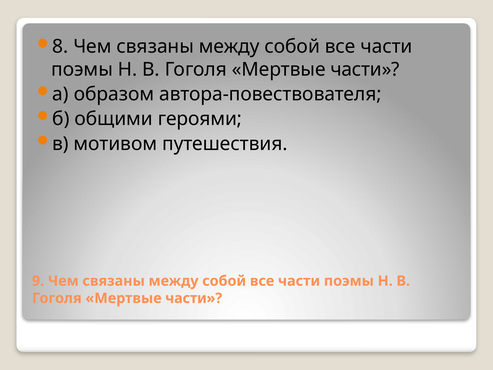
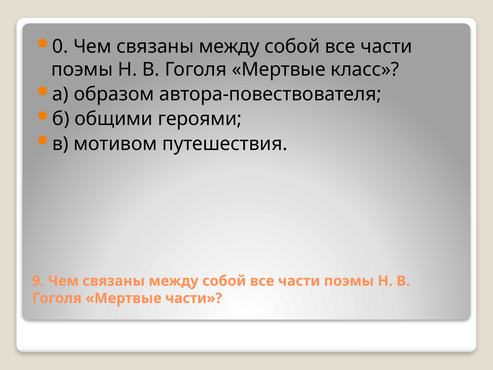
8: 8 -> 0 (60, 46)
части: части -> класс (365, 69)
